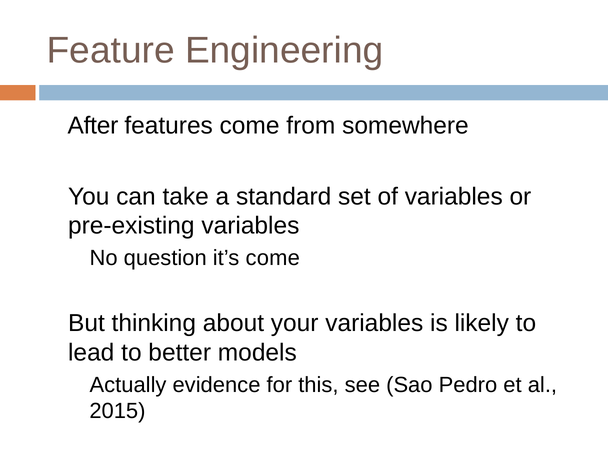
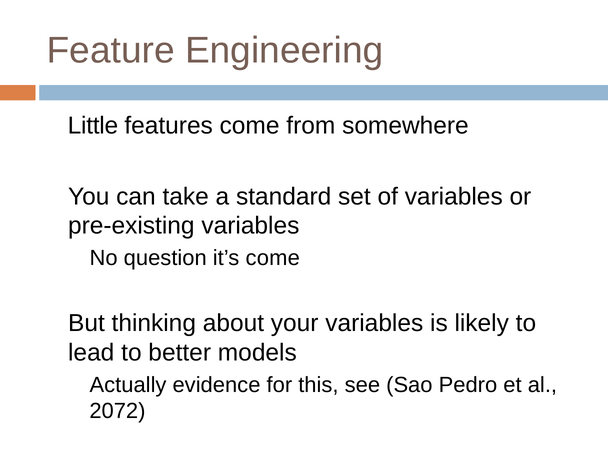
After: After -> Little (93, 126)
2015: 2015 -> 2072 (117, 411)
